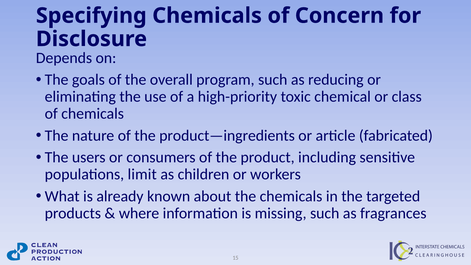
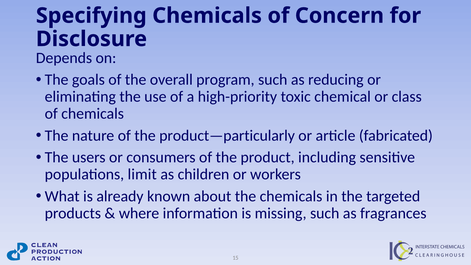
product—ingredients: product—ingredients -> product—particularly (227, 136)
